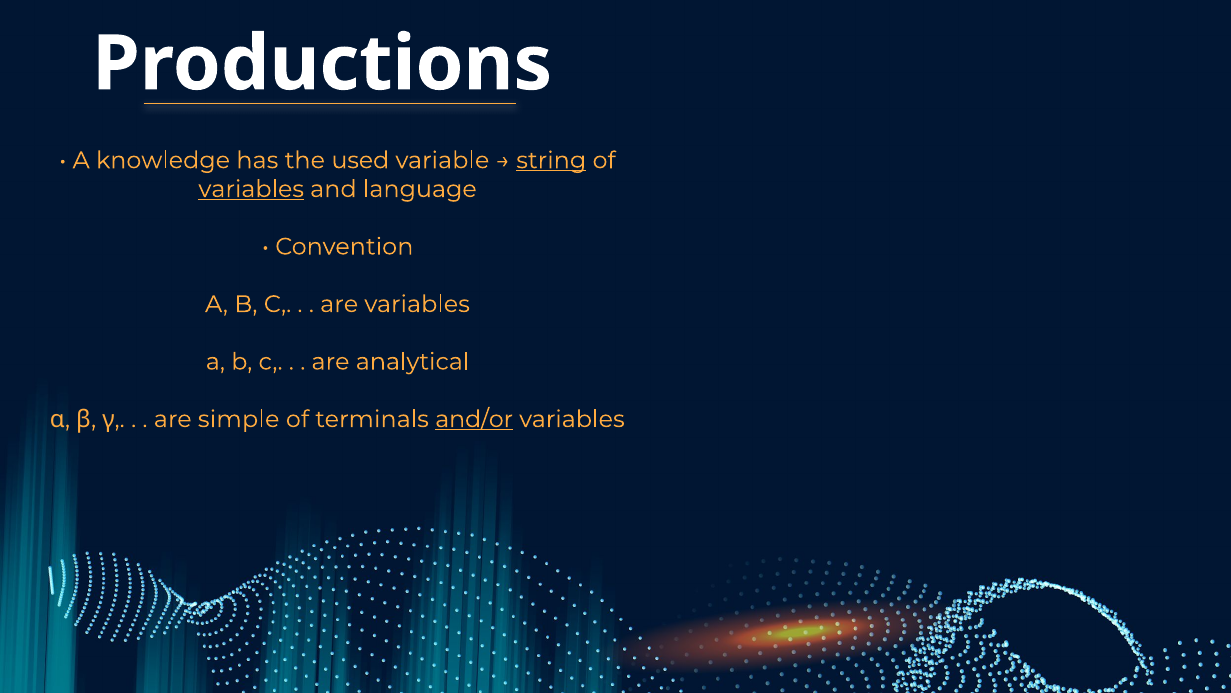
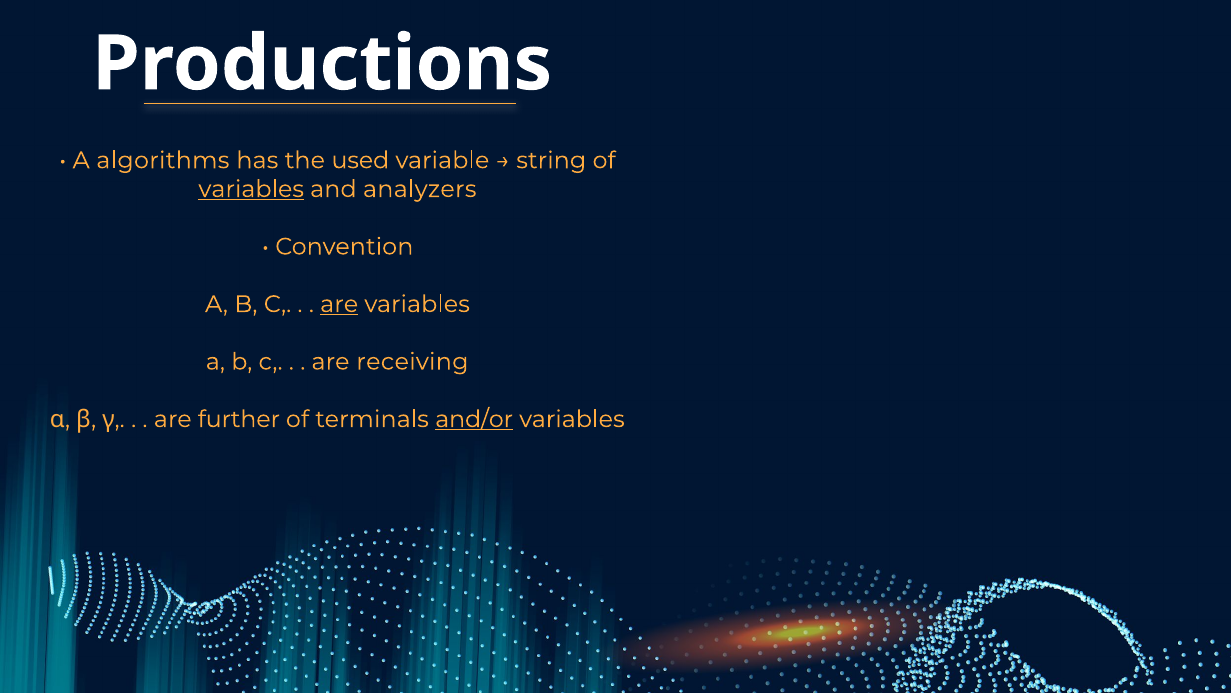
knowledge: knowledge -> algorithms (163, 160)
string underline: present -> none (551, 160)
language: language -> analyzers (420, 189)
are underline: none -> present (339, 304)
analytical: analytical -> receiving (412, 361)
simple: simple -> further (239, 419)
